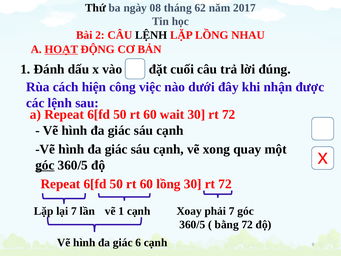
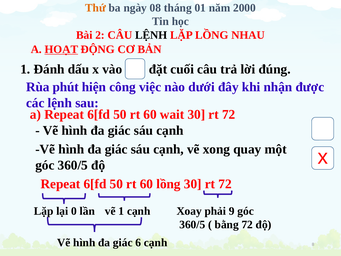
Thứ colour: black -> orange (95, 8)
62: 62 -> 01 (200, 8)
2017: 2017 -> 2000 (244, 8)
cách: cách -> phút (66, 87)
góc underline: present -> none (45, 165)
phải 7: 7 -> 9 (232, 211)
lại 7: 7 -> 0 (74, 211)
